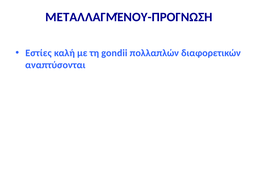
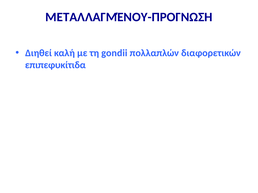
Εστίες: Εστίες -> Διηθεί (39, 53)
αναπτύσονται: αναπτύσονται -> επιπεφυκίτιδα (55, 65)
